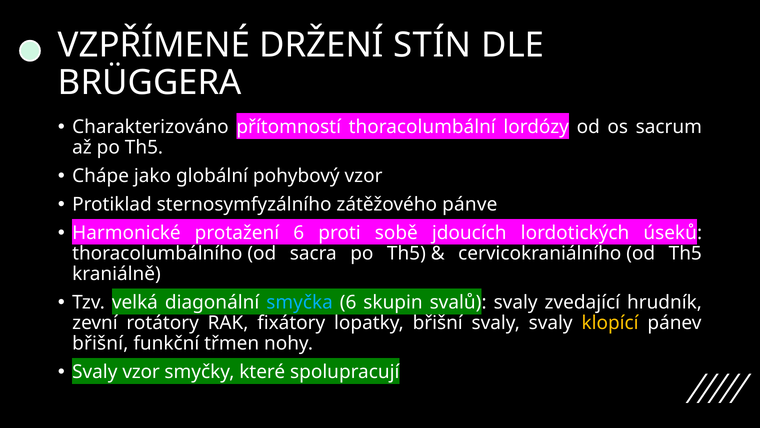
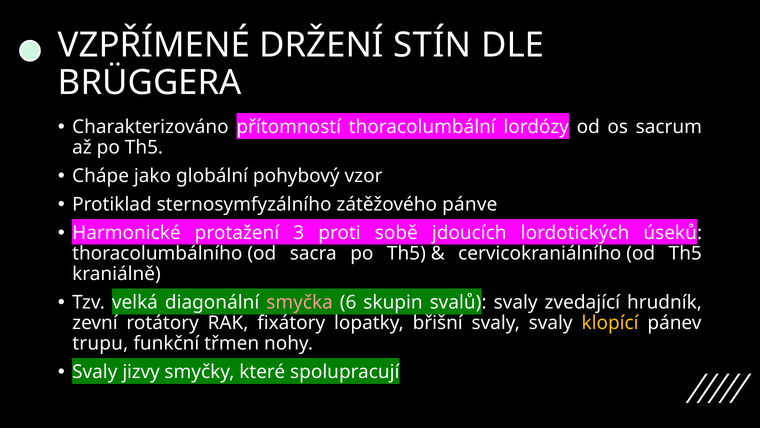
protažení 6: 6 -> 3 (299, 233)
smyčka colour: light blue -> pink (300, 302)
břišní: břišní -> trupu (100, 343)
Svaly vzor: vzor -> jizvy (141, 372)
